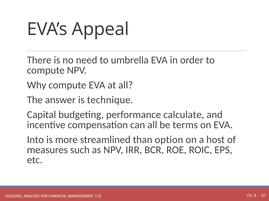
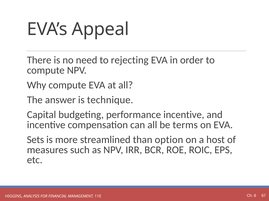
umbrella: umbrella -> rejecting (130, 60)
performance calculate: calculate -> incentive (184, 115)
Into: Into -> Sets (35, 140)
